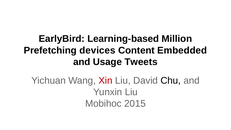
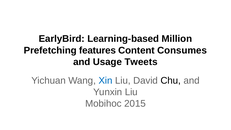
devices: devices -> features (98, 50)
Embedded: Embedded -> Consumes (182, 50)
Xin colour: red -> blue (105, 81)
